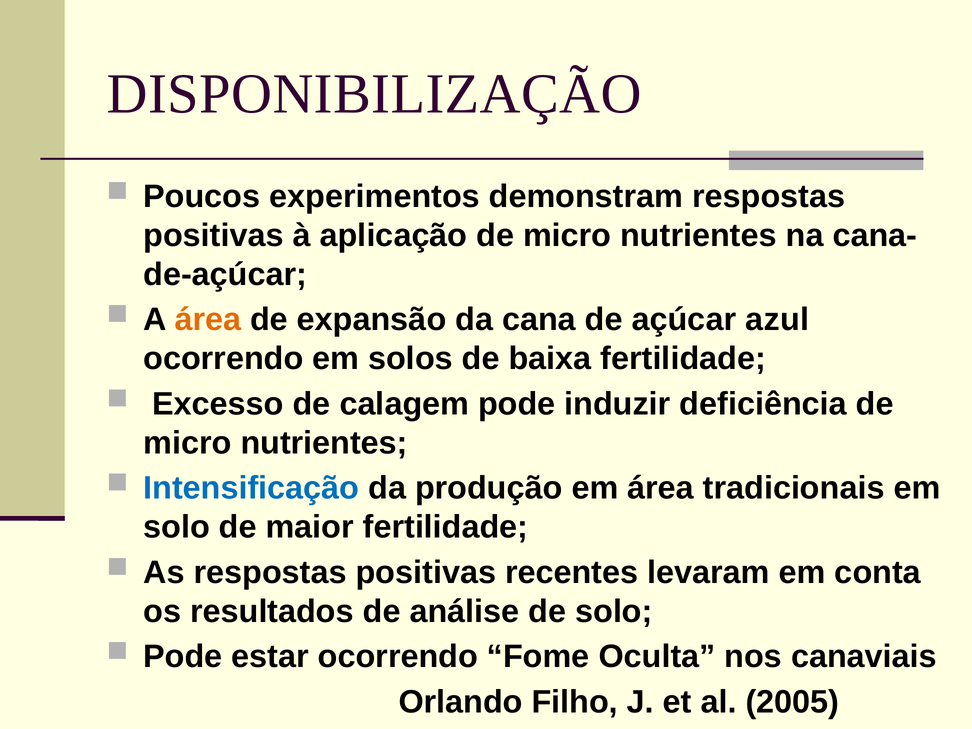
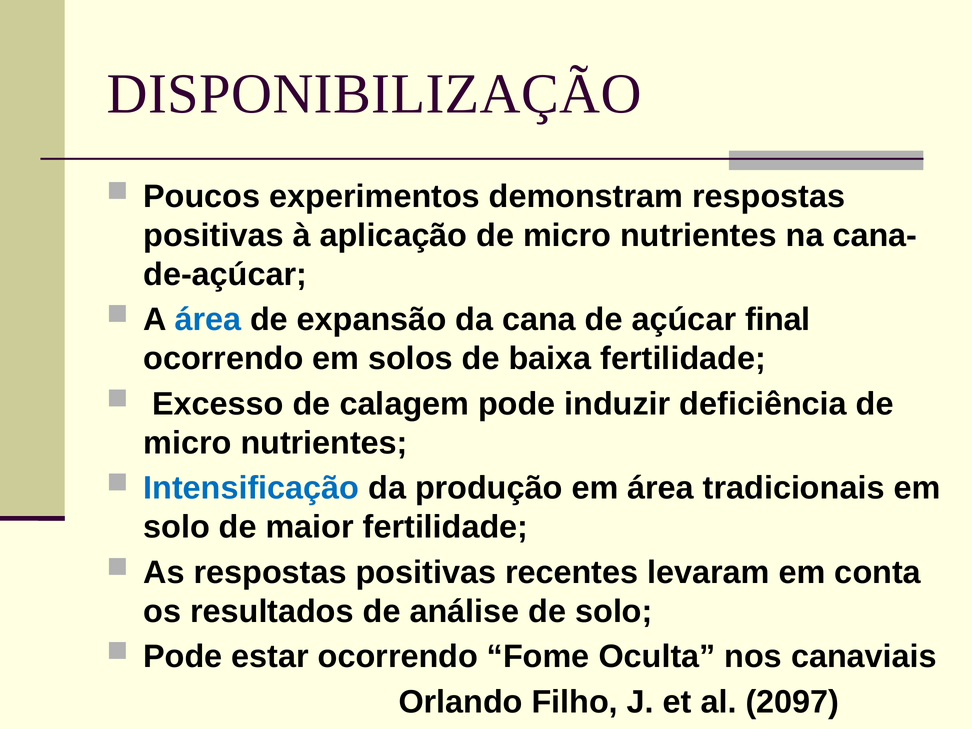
área colour: orange -> blue (208, 320)
azul: azul -> final (778, 320)
2005: 2005 -> 2097 (792, 702)
